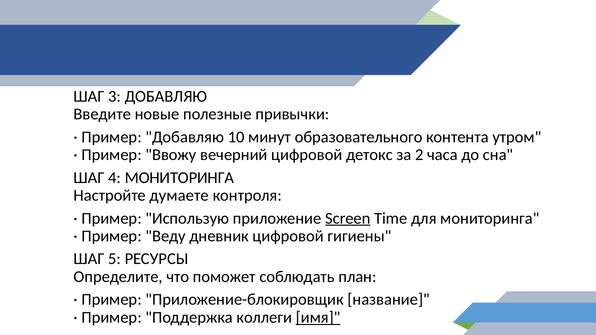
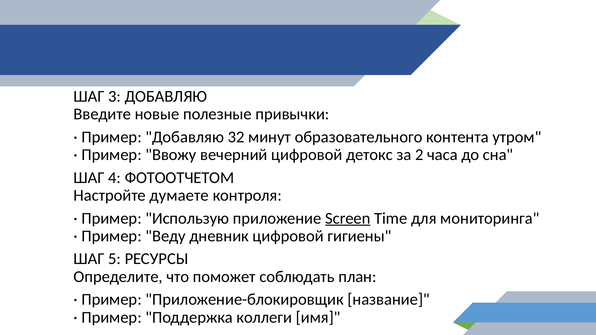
10: 10 -> 32 (236, 137)
4 МОНИТОРИНГА: МОНИТОРИНГА -> ФОТООТЧЕТОМ (179, 178)
имя underline: present -> none (318, 318)
